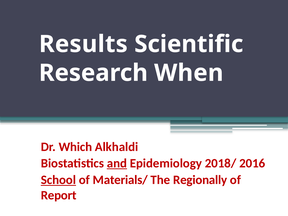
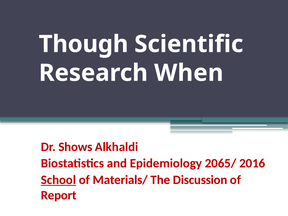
Results: Results -> Though (84, 44)
Which: Which -> Shows (75, 147)
and underline: present -> none (117, 163)
2018/: 2018/ -> 2065/ (221, 163)
Regionally: Regionally -> Discussion (200, 180)
